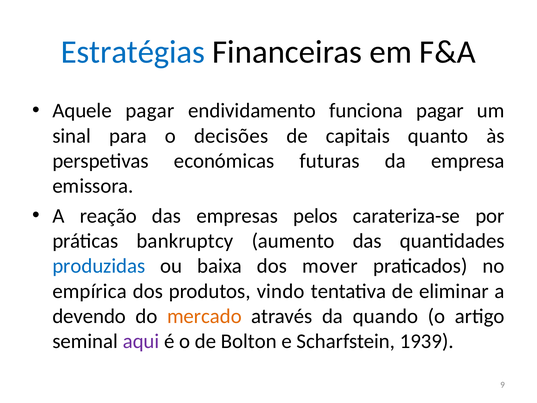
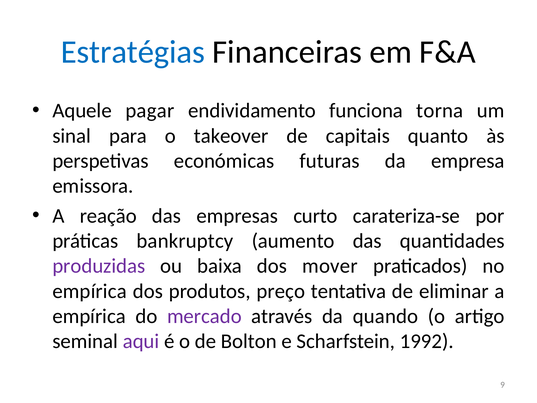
funciona pagar: pagar -> torna (440, 111)
decisões: decisões -> takeover (231, 136)
pelos: pelos -> curto (316, 216)
produzidas colour: blue -> purple (99, 266)
vindo: vindo -> preço (281, 291)
devendo: devendo -> empírica (89, 316)
mercado colour: orange -> purple (204, 316)
1939: 1939 -> 1992 (427, 341)
